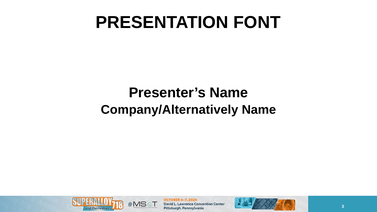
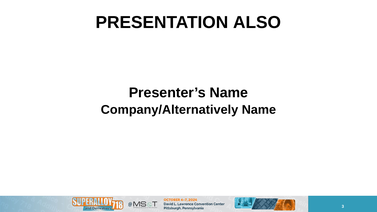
FONT: FONT -> ALSO (257, 22)
